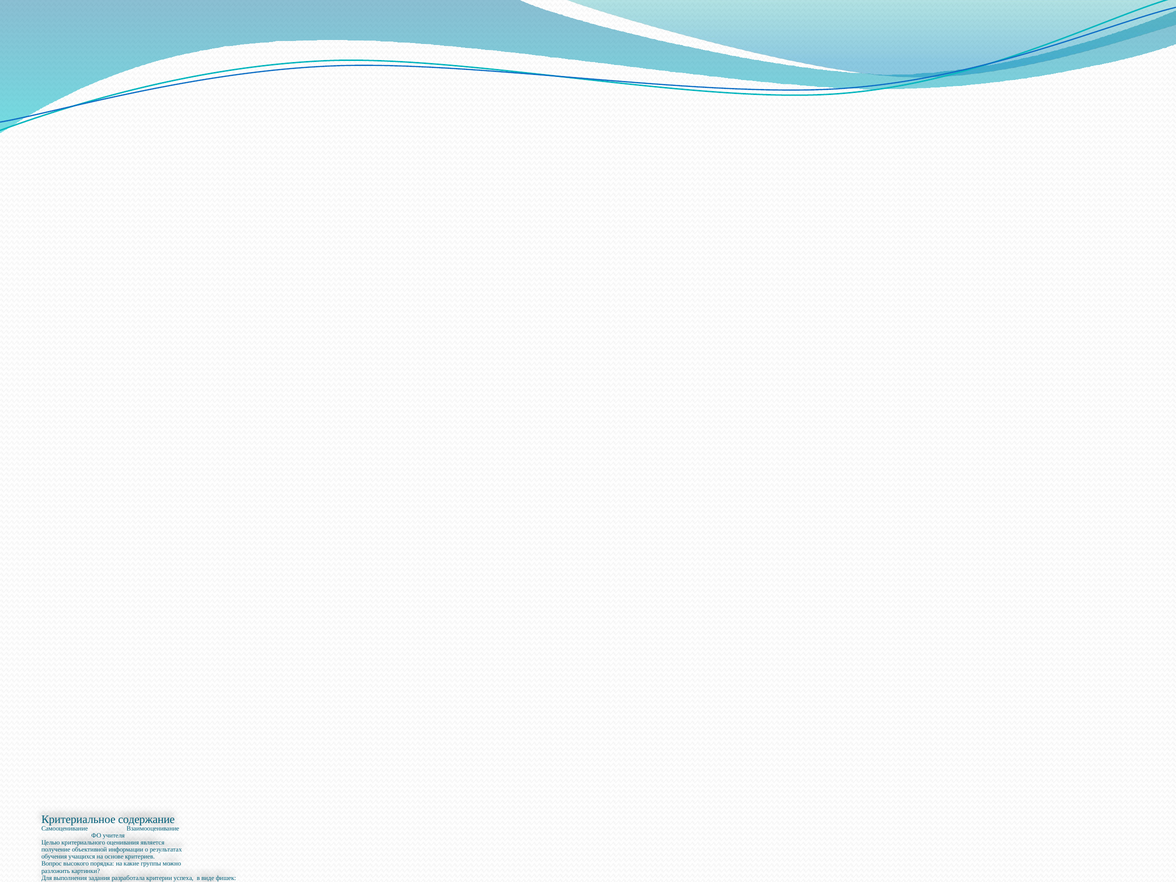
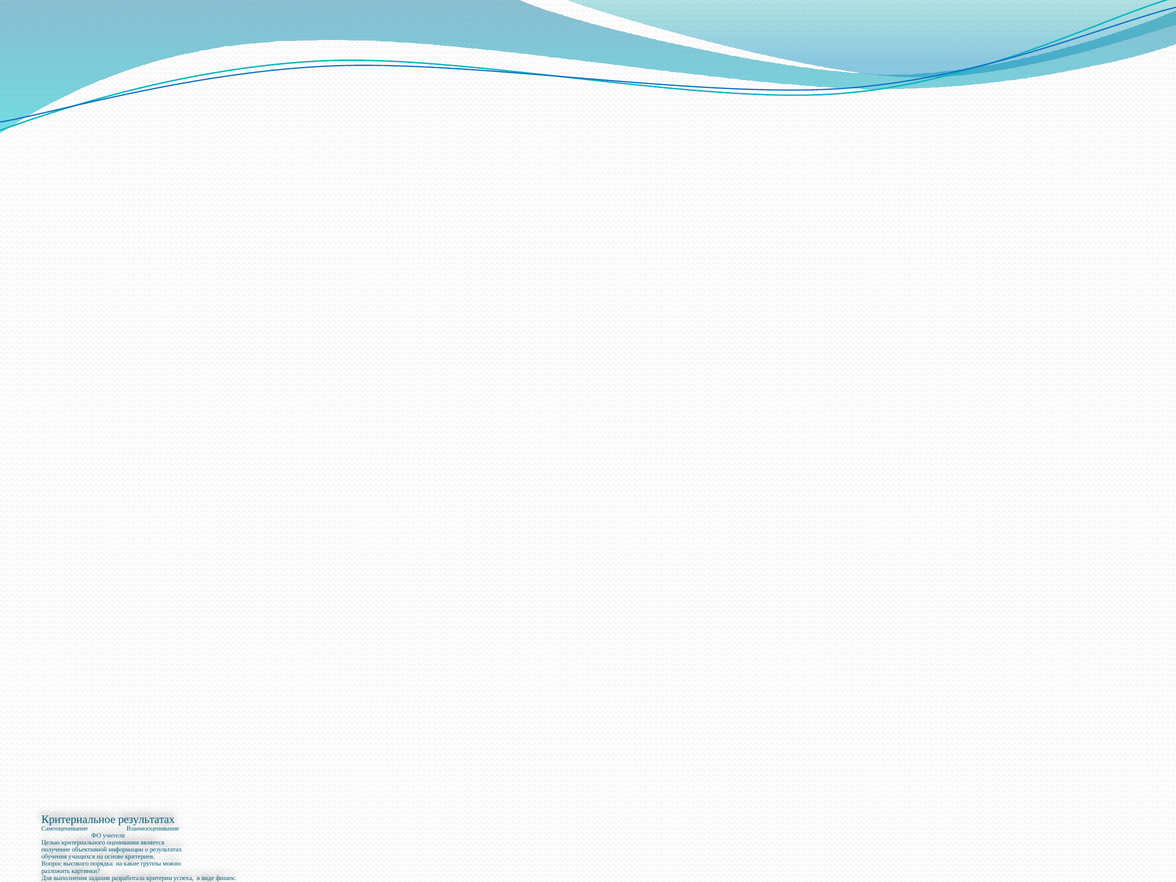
Критериальное содержание: содержание -> результатах (146, 820)
